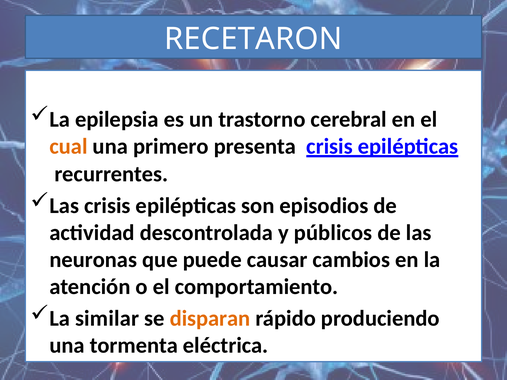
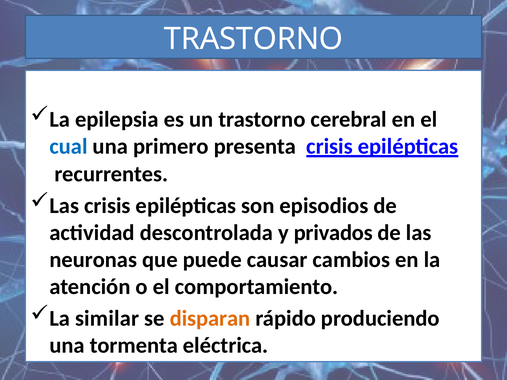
RECETARON: RECETARON -> TRASTORNO (254, 39)
cual colour: orange -> blue (68, 147)
públicos: públicos -> privados (333, 233)
